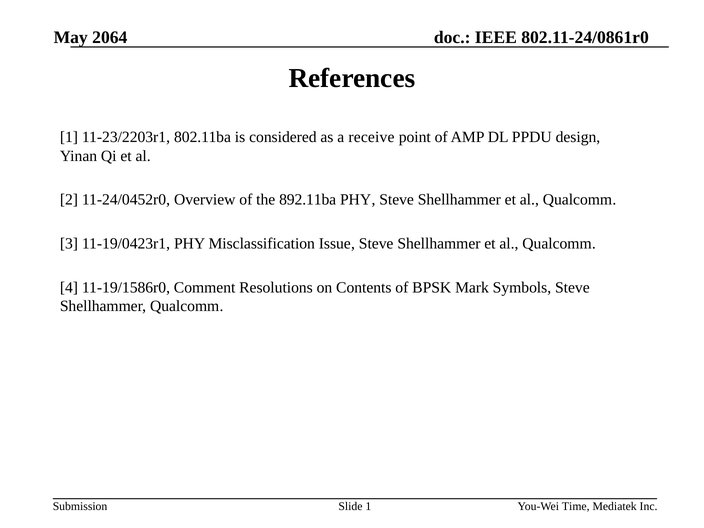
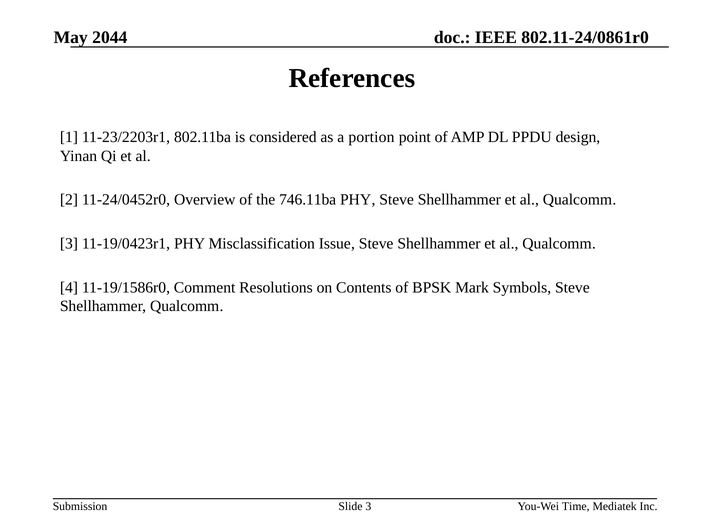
2064: 2064 -> 2044 (110, 38)
receive: receive -> portion (371, 137)
892.11ba: 892.11ba -> 746.11ba (308, 200)
Slide 1: 1 -> 3 (368, 506)
